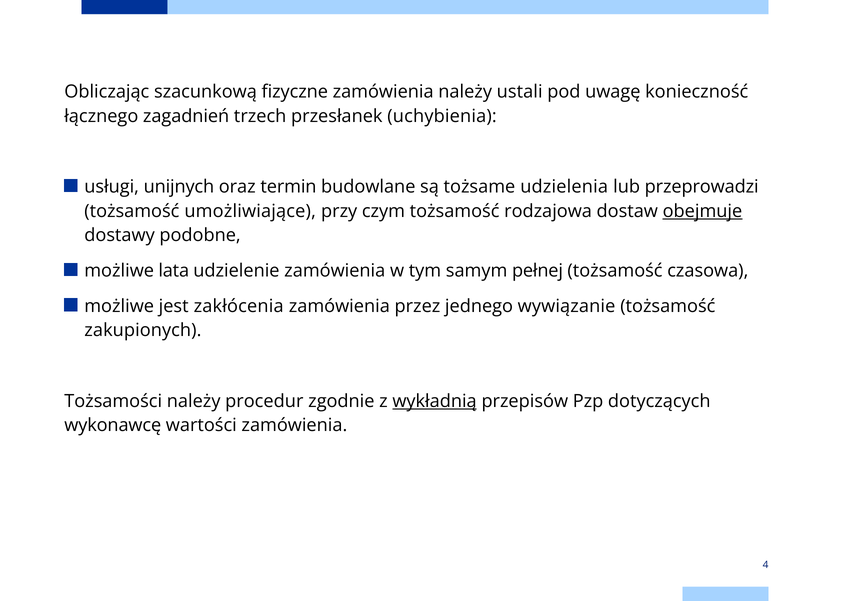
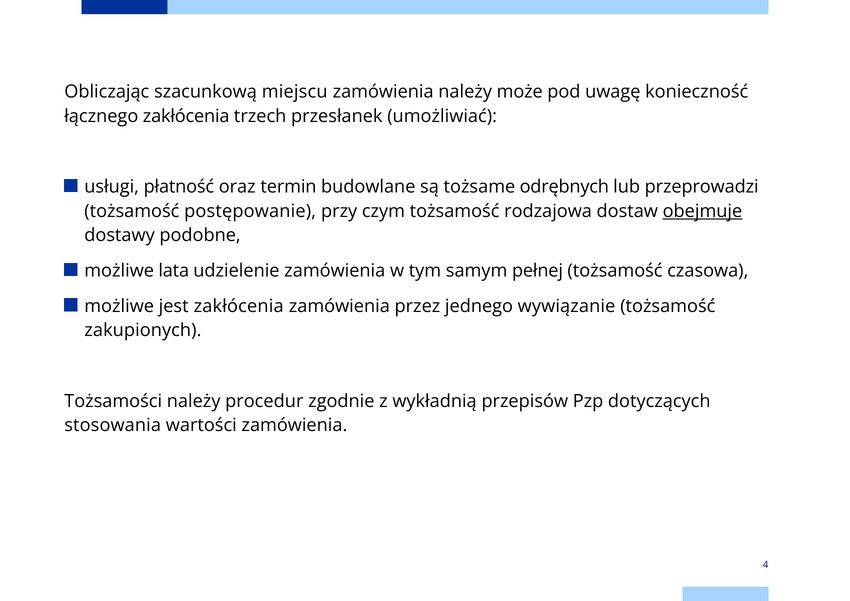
fizyczne: fizyczne -> miejscu (295, 92)
ustali: ustali -> może (520, 92)
łącznego zagadnień: zagadnień -> zakłócenia (186, 116)
uchybienia: uchybienia -> umożliwiać (442, 116)
unijnych: unijnych -> płatność (179, 187)
udzielenia: udzielenia -> odrębnych (564, 187)
umożliwiające: umożliwiające -> postępowanie (250, 211)
wykładnią underline: present -> none (435, 401)
wykonawcę: wykonawcę -> stosowania (113, 425)
